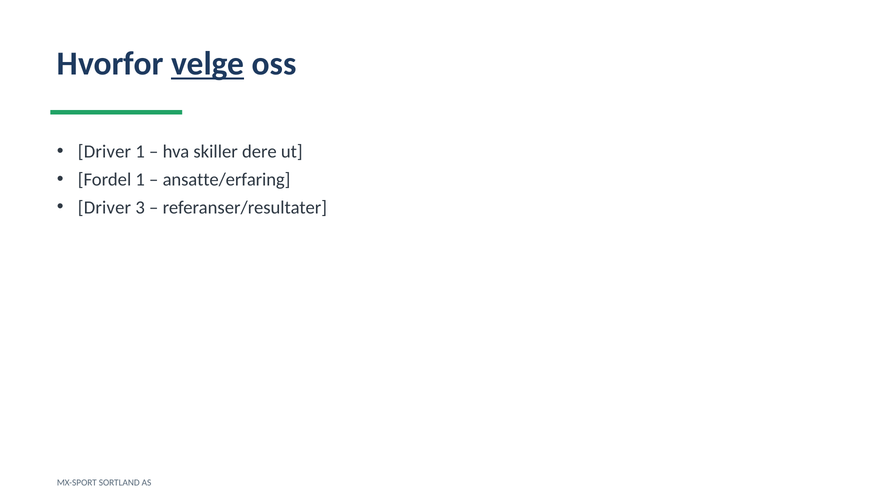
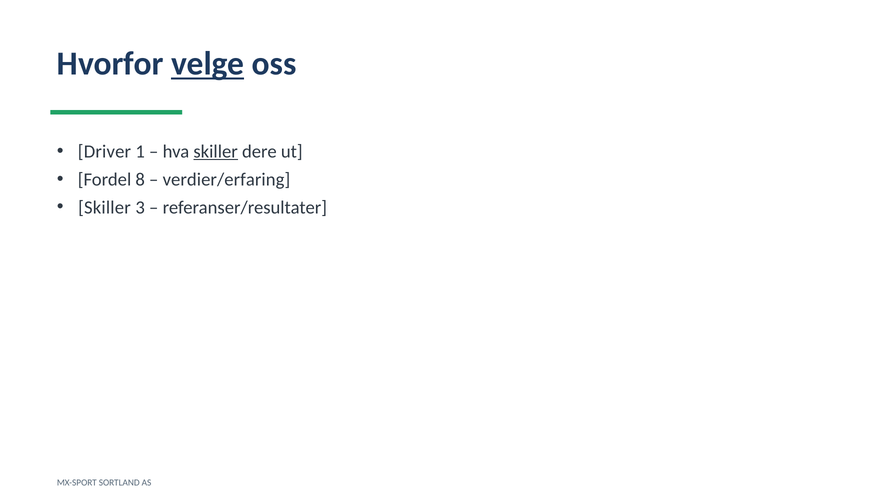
skiller underline: none -> present (216, 151)
Fordel 1: 1 -> 8 (140, 179)
ansatte/erfaring: ansatte/erfaring -> verdier/erfaring (226, 179)
Driver: Driver -> Skiller (104, 207)
